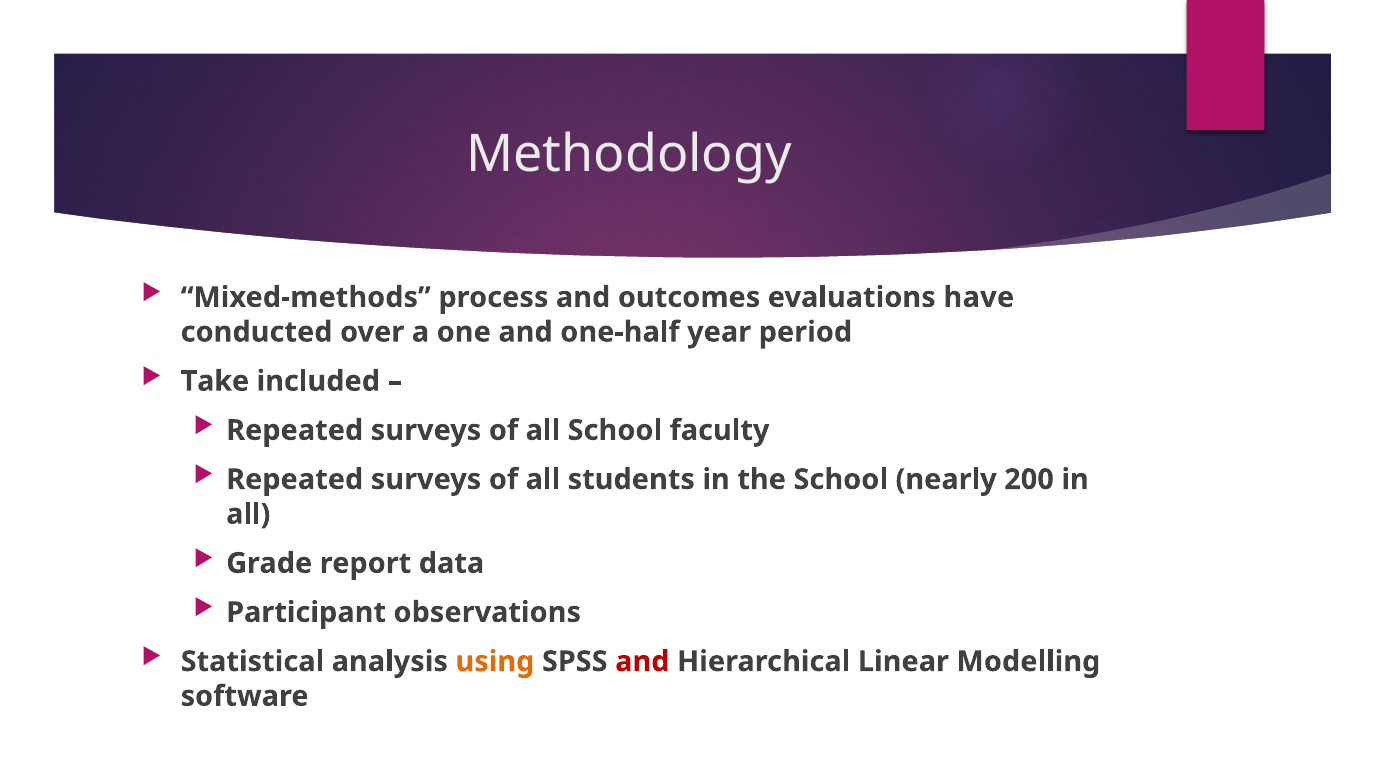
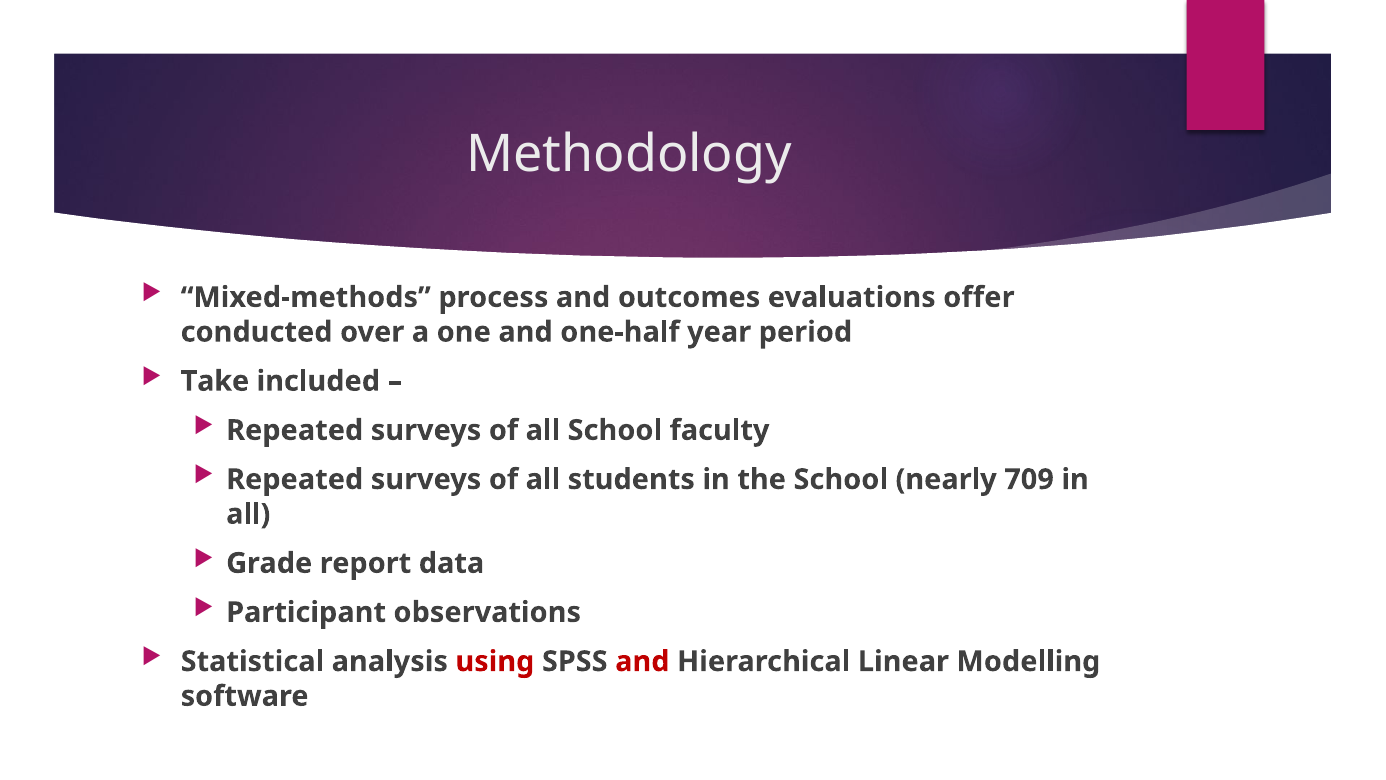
have: have -> offer (979, 297)
200: 200 -> 709 (1029, 479)
using colour: orange -> red (495, 661)
